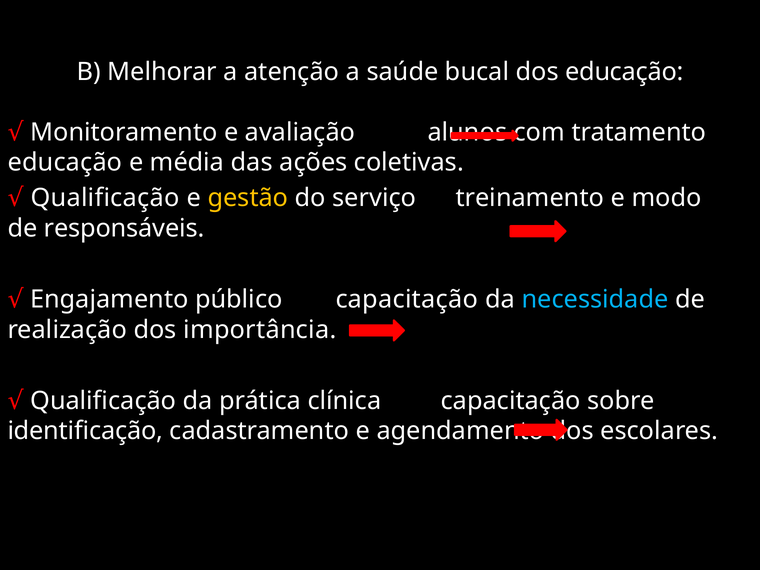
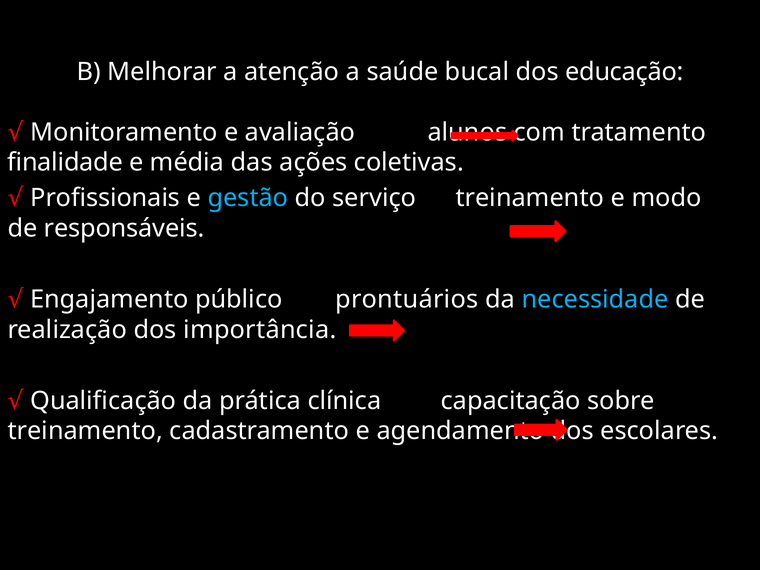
educação: educação -> finalidade (65, 163)
Qualificação: Qualificação -> Profissionais (105, 198)
gestão colour: yellow -> light blue (248, 198)
público capacitação: capacitação -> prontuários (407, 299)
identificação: identificação -> treinamento (85, 431)
